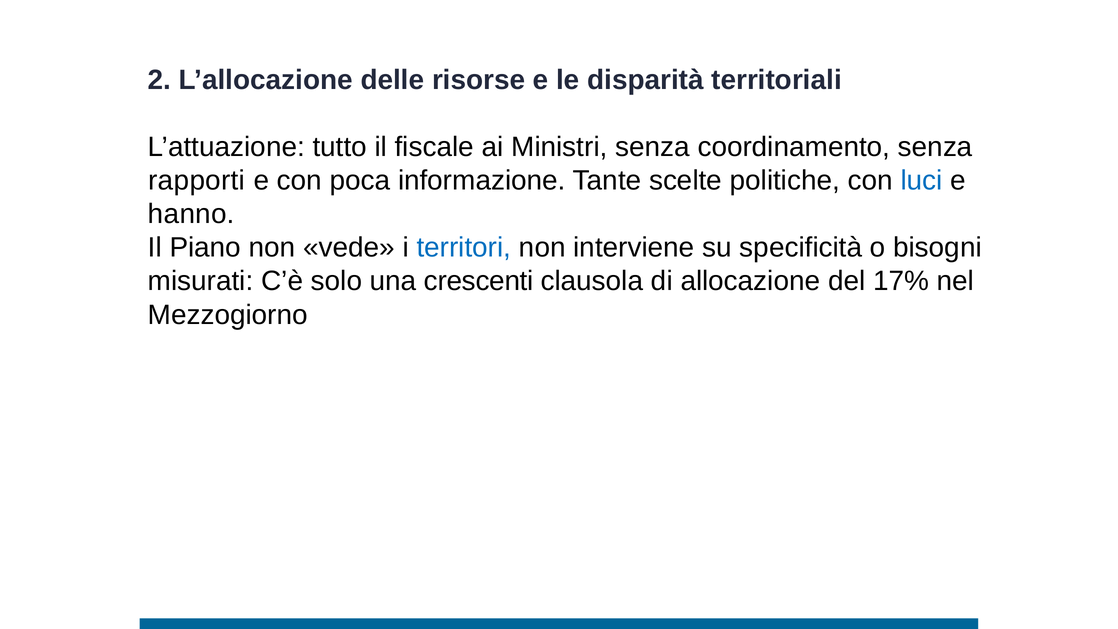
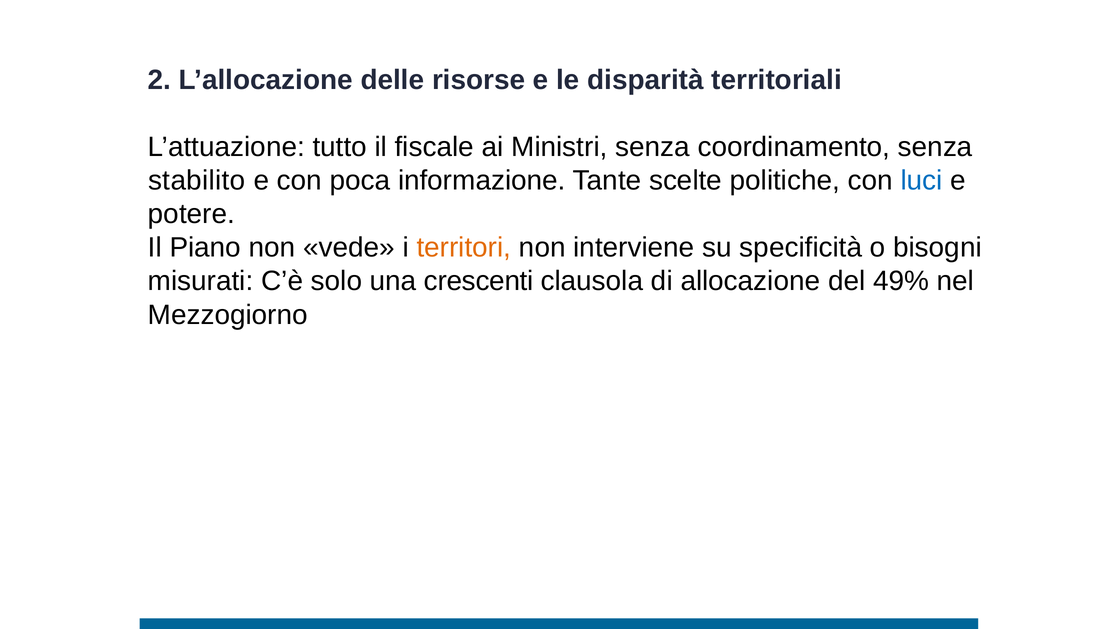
rapporti: rapporti -> stabilito (197, 181)
hanno: hanno -> potere (191, 214)
territori colour: blue -> orange (464, 248)
17%: 17% -> 49% (901, 281)
